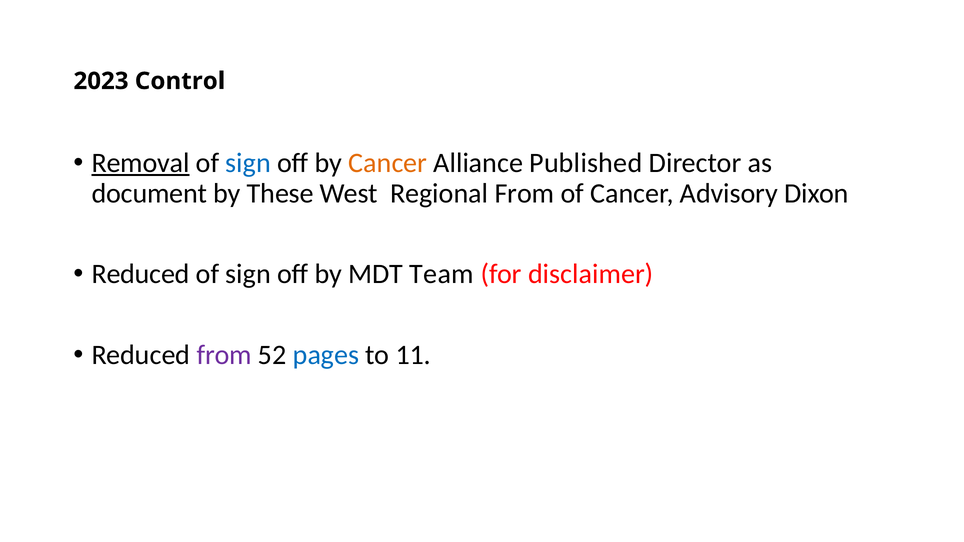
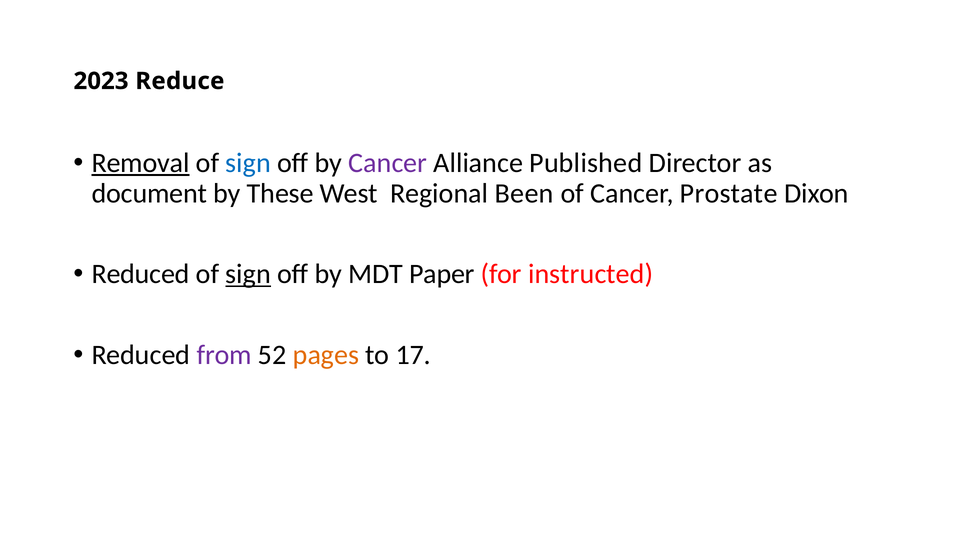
Control: Control -> Reduce (180, 81)
Cancer colour: orange -> purple (388, 163)
Regional From: From -> Been (524, 193)
Advisory: Advisory -> Prostate (729, 193)
sign underline: none -> present (248, 274)
Team: Team -> Paper (442, 274)
disclaimer: disclaimer -> instructed (591, 274)
pages colour: blue -> orange (326, 355)
11: 11 -> 17 (413, 355)
